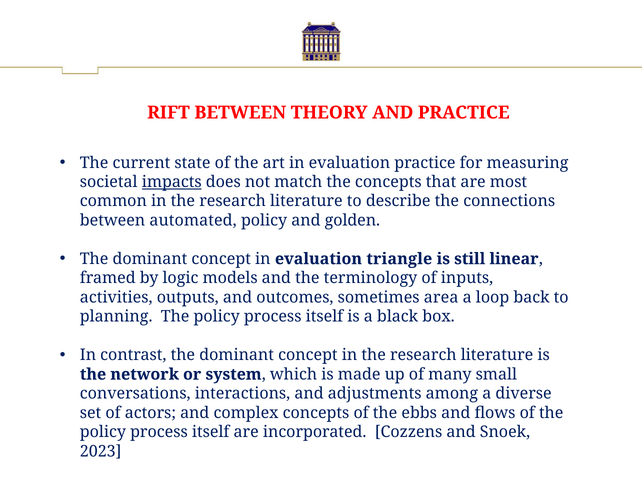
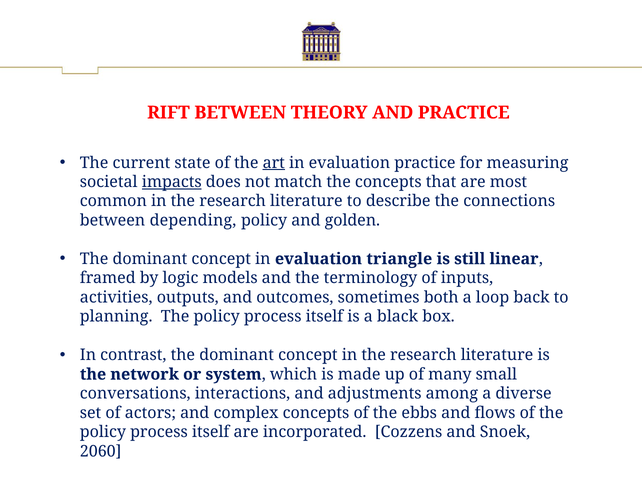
art underline: none -> present (274, 163)
automated: automated -> depending (193, 221)
area: area -> both (441, 298)
2023: 2023 -> 2060 (101, 452)
